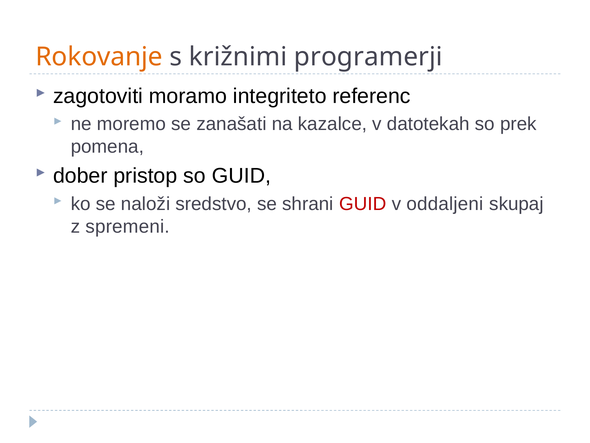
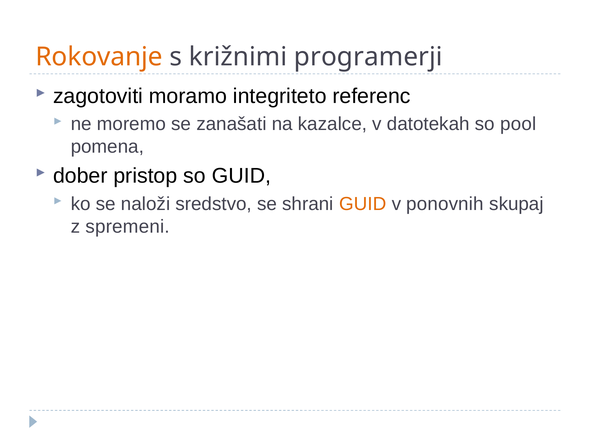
prek: prek -> pool (518, 124)
GUID colour: red -> orange (363, 204)
oddaljeni: oddaljeni -> ponovnih (445, 204)
